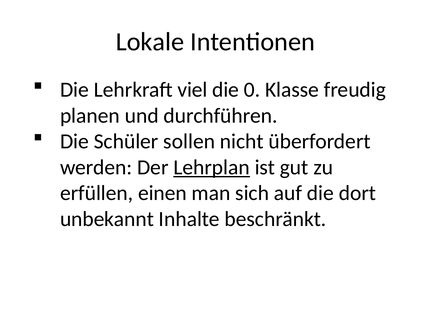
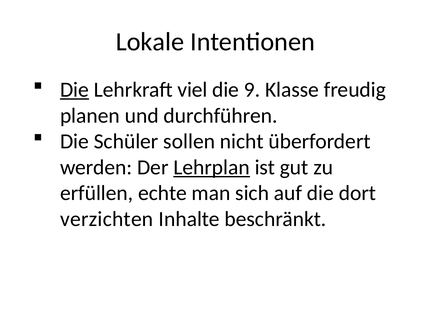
Die underline: none -> present (74, 90)
0: 0 -> 9 (252, 90)
einen: einen -> echte (162, 193)
unbekannt: unbekannt -> verzichten (107, 219)
